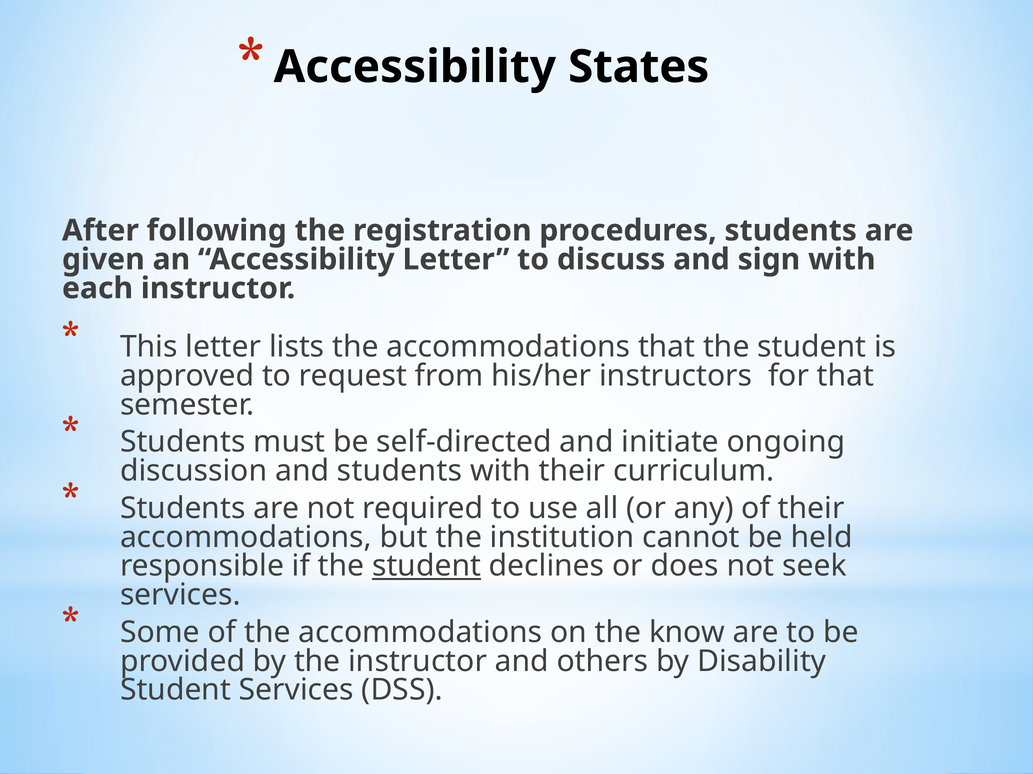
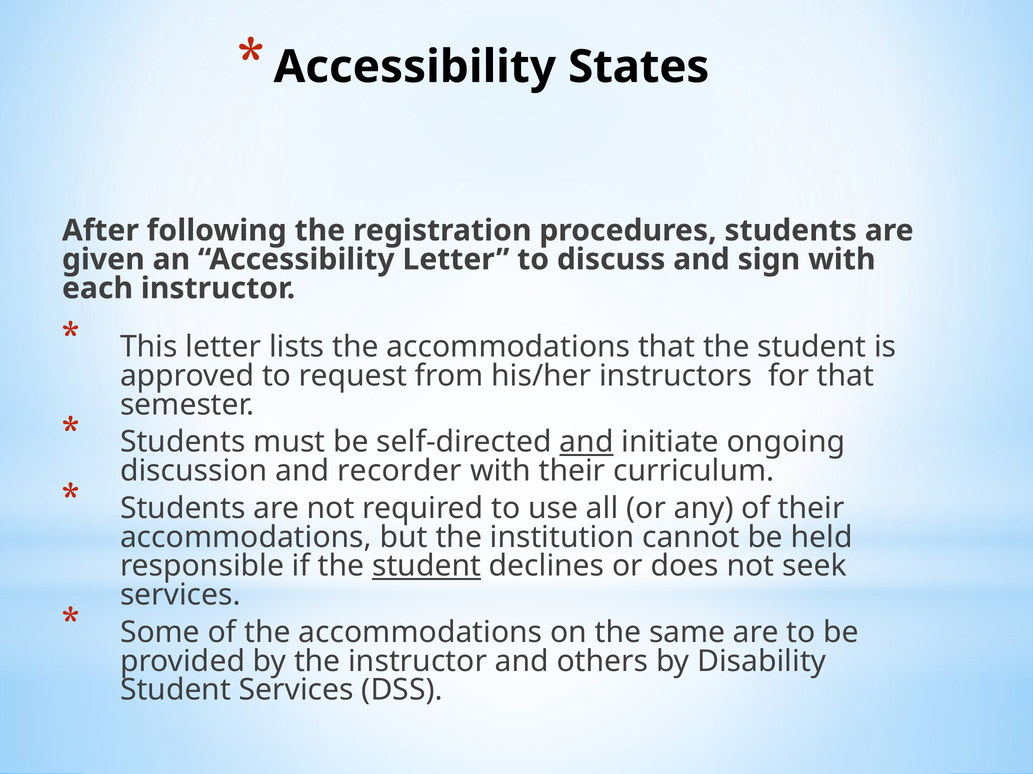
and underline: none -> present (587, 442)
and students: students -> recorder (399, 471)
know: know -> same (687, 633)
